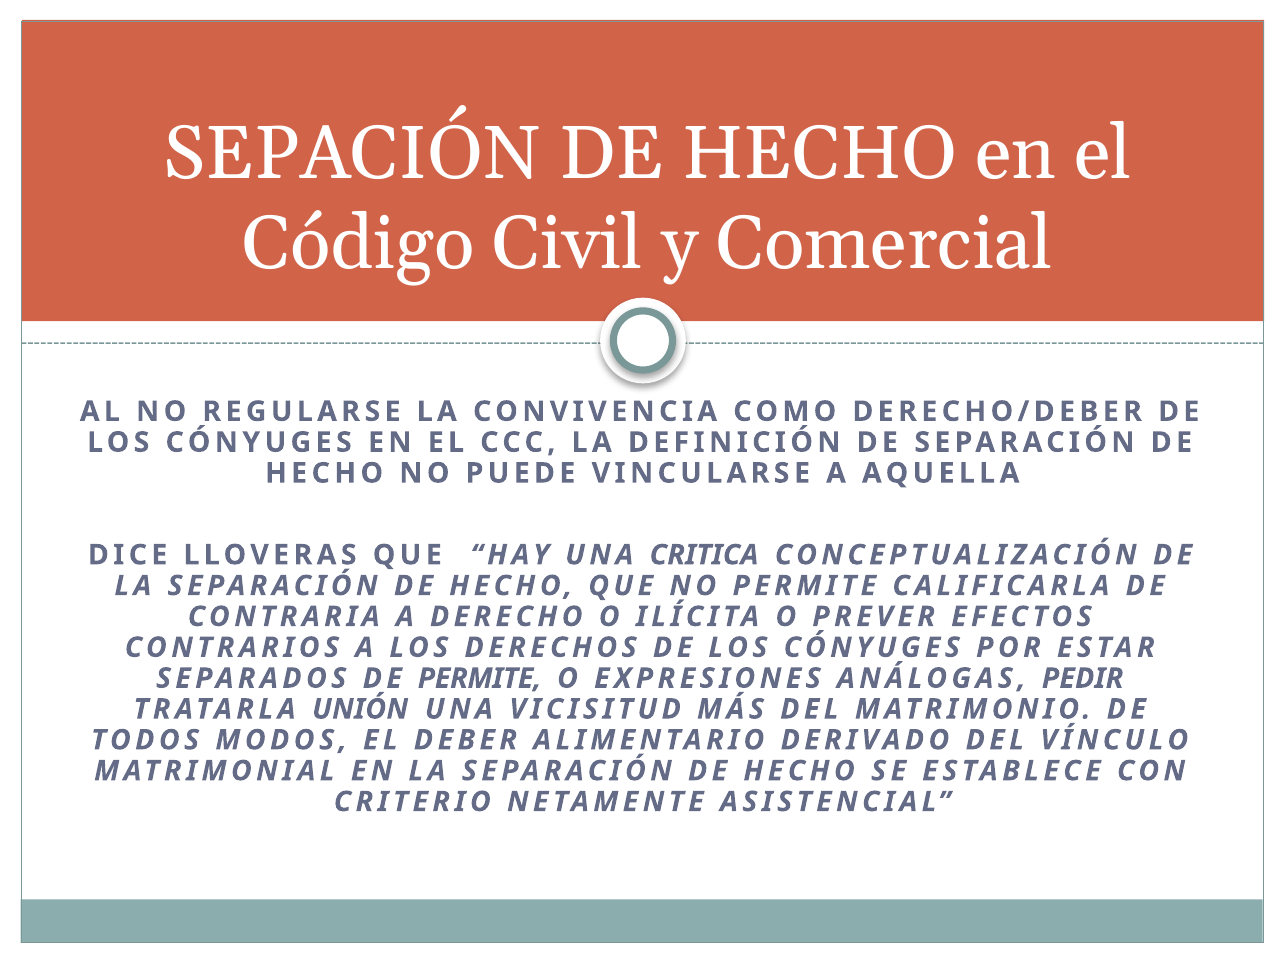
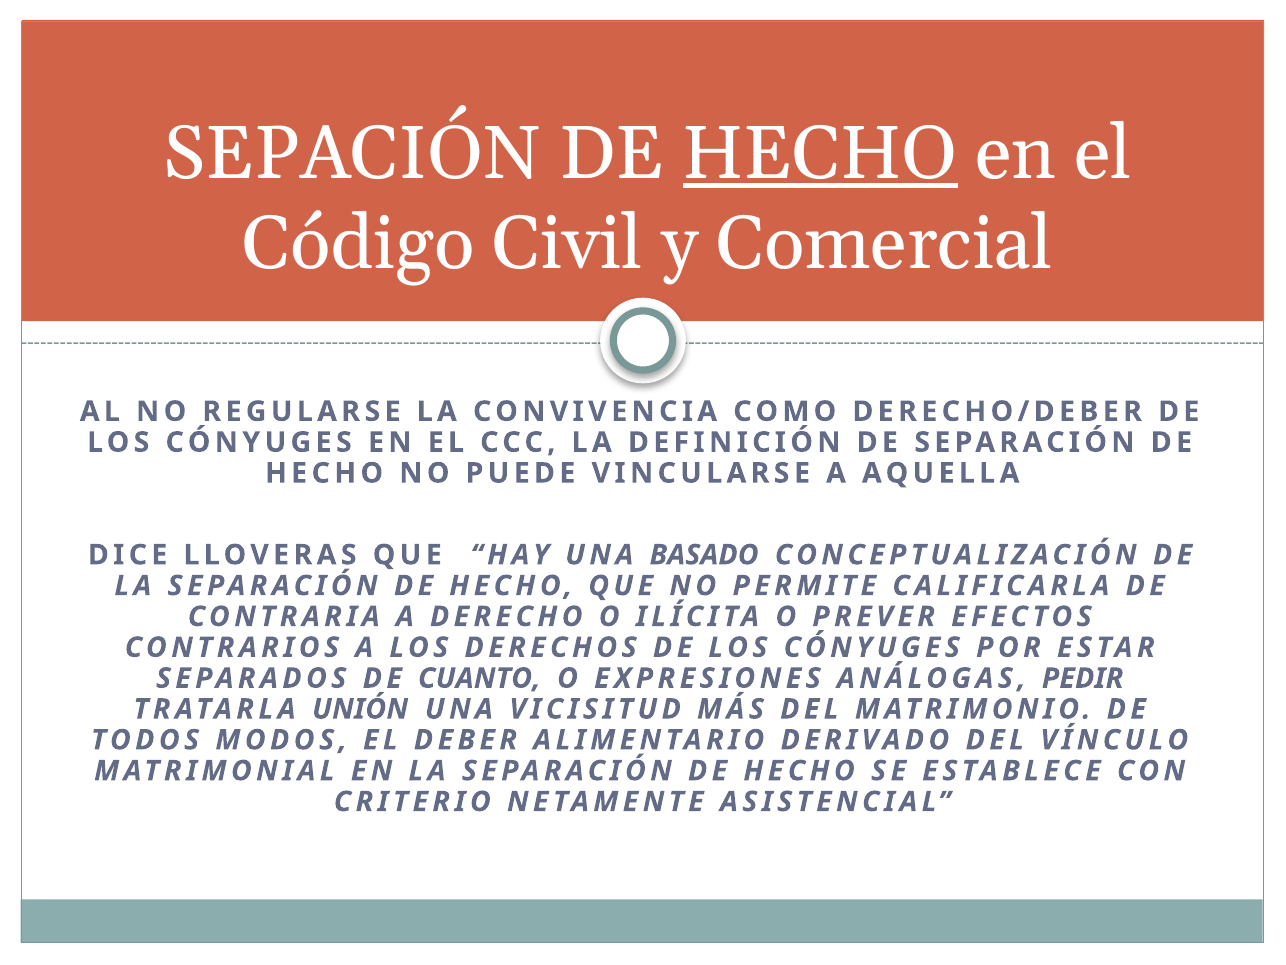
HECHO underline: none -> present (820, 153)
CRITICA: CRITICA -> BASADO (704, 555)
DE PERMITE: PERMITE -> CUANTO (479, 678)
